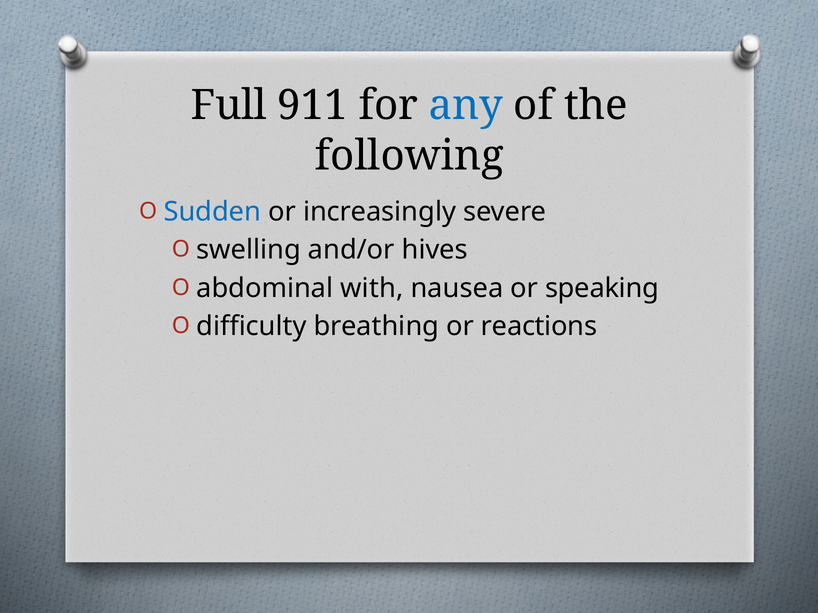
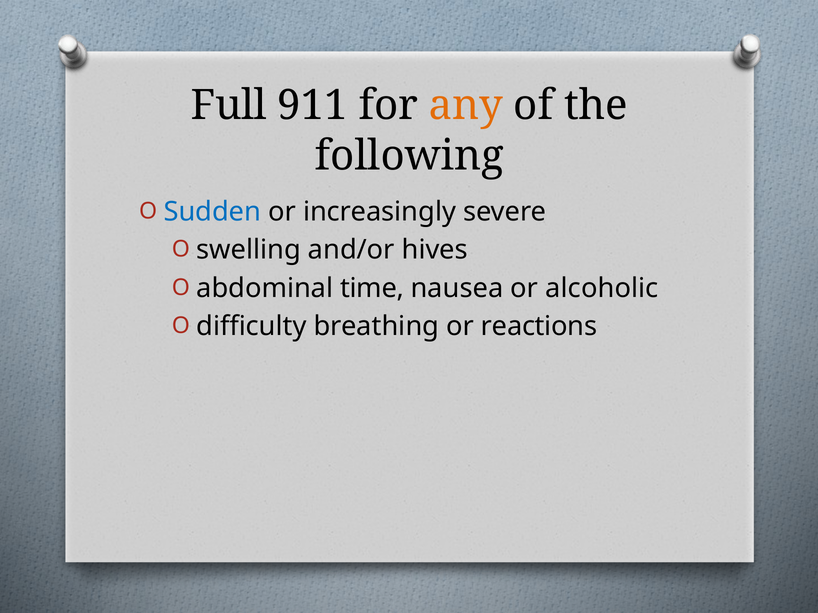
any colour: blue -> orange (466, 105)
with: with -> time (372, 288)
speaking: speaking -> alcoholic (602, 288)
